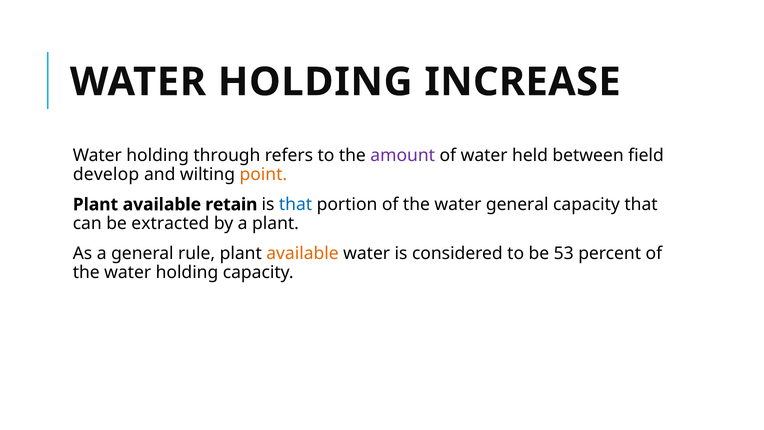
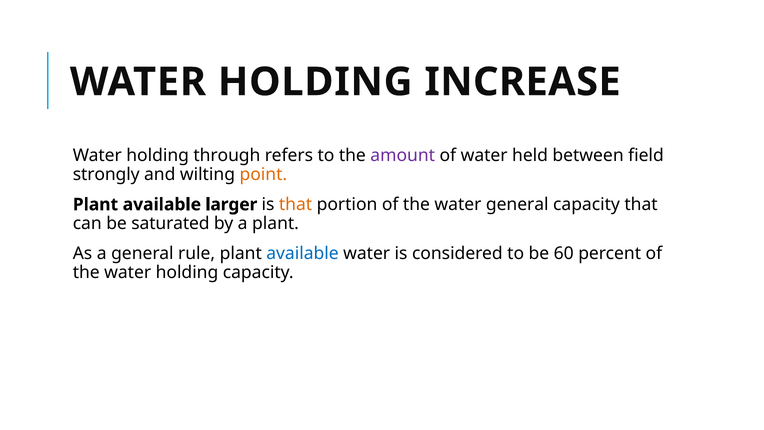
develop: develop -> strongly (106, 174)
retain: retain -> larger (231, 204)
that colour: blue -> orange (296, 204)
extracted: extracted -> saturated (170, 223)
available colour: orange -> blue (302, 253)
53: 53 -> 60 (564, 253)
